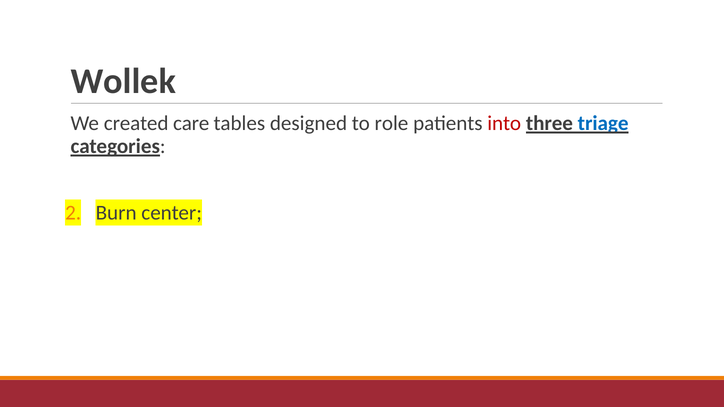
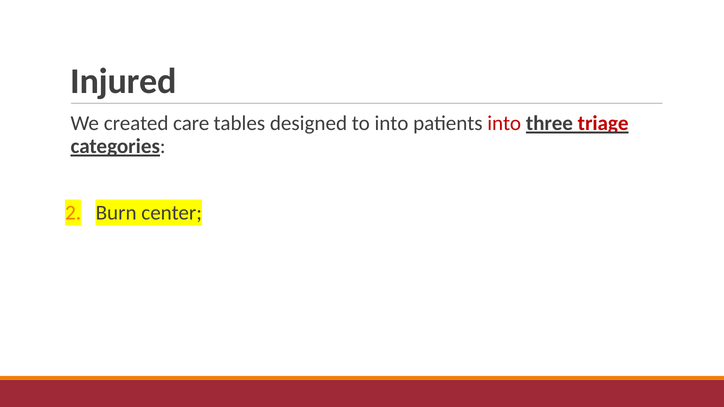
Wollek: Wollek -> Injured (123, 81)
to role: role -> into (392, 124)
triage colour: blue -> red (603, 124)
